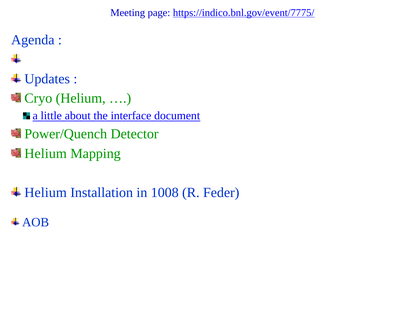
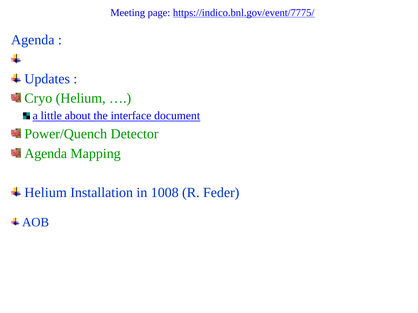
Helium: Helium -> Agenda (46, 154)
